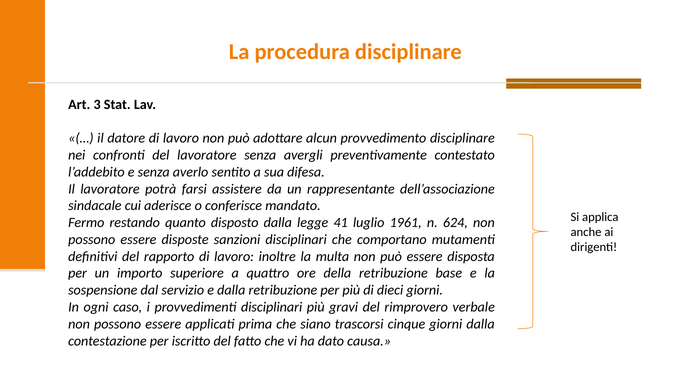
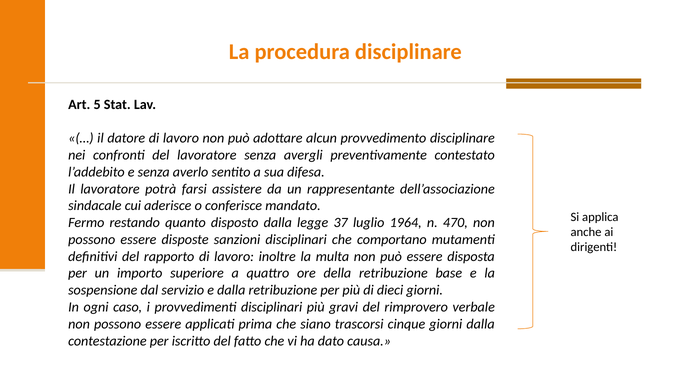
3: 3 -> 5 (97, 104)
41: 41 -> 37 (341, 222)
1961: 1961 -> 1964 (406, 222)
624: 624 -> 470 (455, 222)
